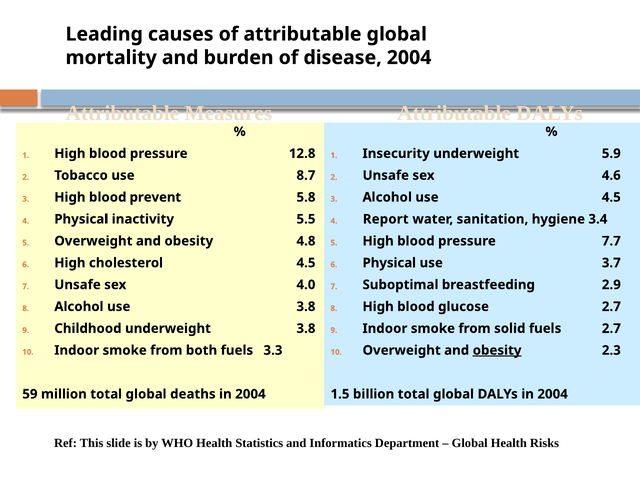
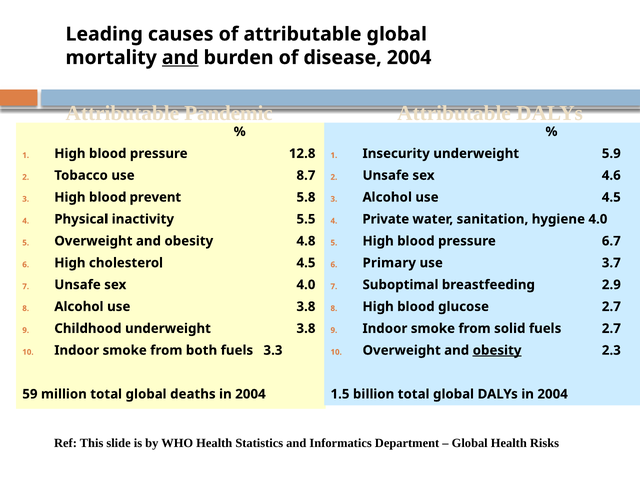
and underline: none -> present (180, 58)
Measures: Measures -> Pandemic (228, 113)
Report: Report -> Private (386, 219)
hygiene 3.4: 3.4 -> 4.0 (598, 219)
7.7: 7.7 -> 6.7 (611, 241)
Physical: Physical -> Primary (389, 263)
